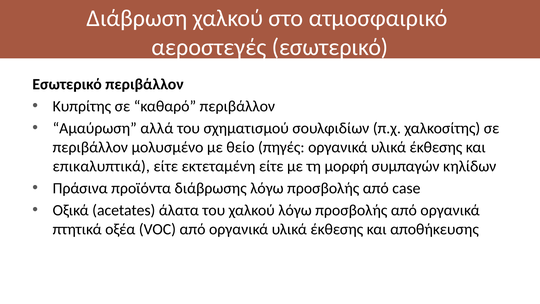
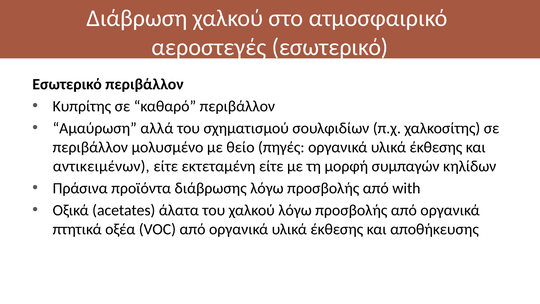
επικαλυπτικά: επικαλυπτικά -> αντικειμένων (101, 166)
case: case -> with (406, 188)
